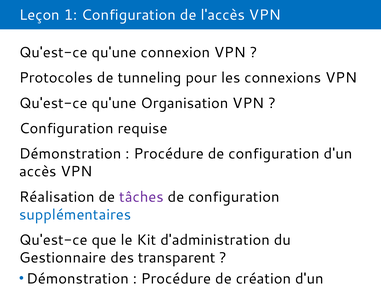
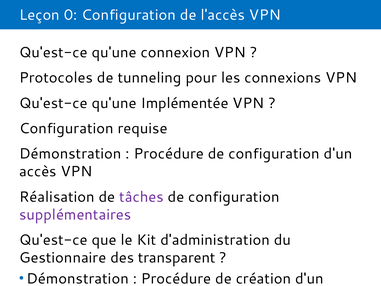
1: 1 -> 0 (71, 15)
Organisation: Organisation -> Implémentée (185, 103)
supplémentaires colour: blue -> purple (75, 215)
